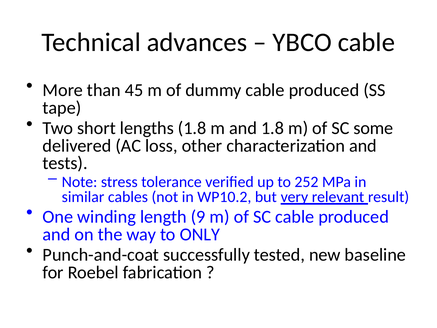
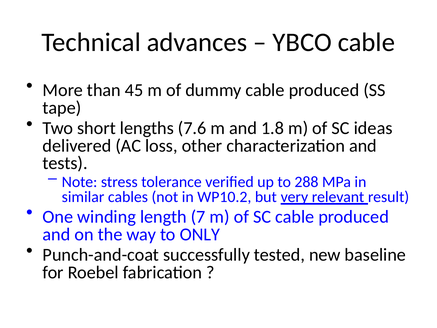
lengths 1.8: 1.8 -> 7.6 (192, 128)
some: some -> ideas (373, 128)
252: 252 -> 288 (306, 182)
9: 9 -> 7 (198, 217)
